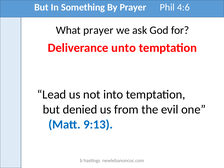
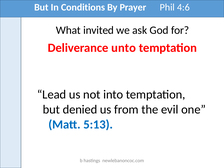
Something: Something -> Conditions (83, 7)
What prayer: prayer -> invited (99, 30)
9:13: 9:13 -> 5:13 (98, 124)
